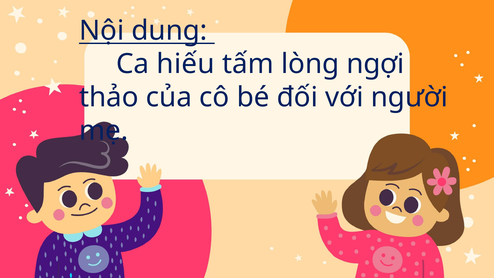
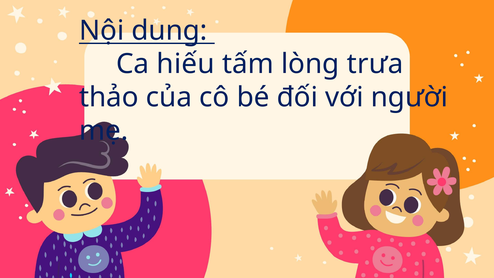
ngợi: ngợi -> trưa (375, 64)
